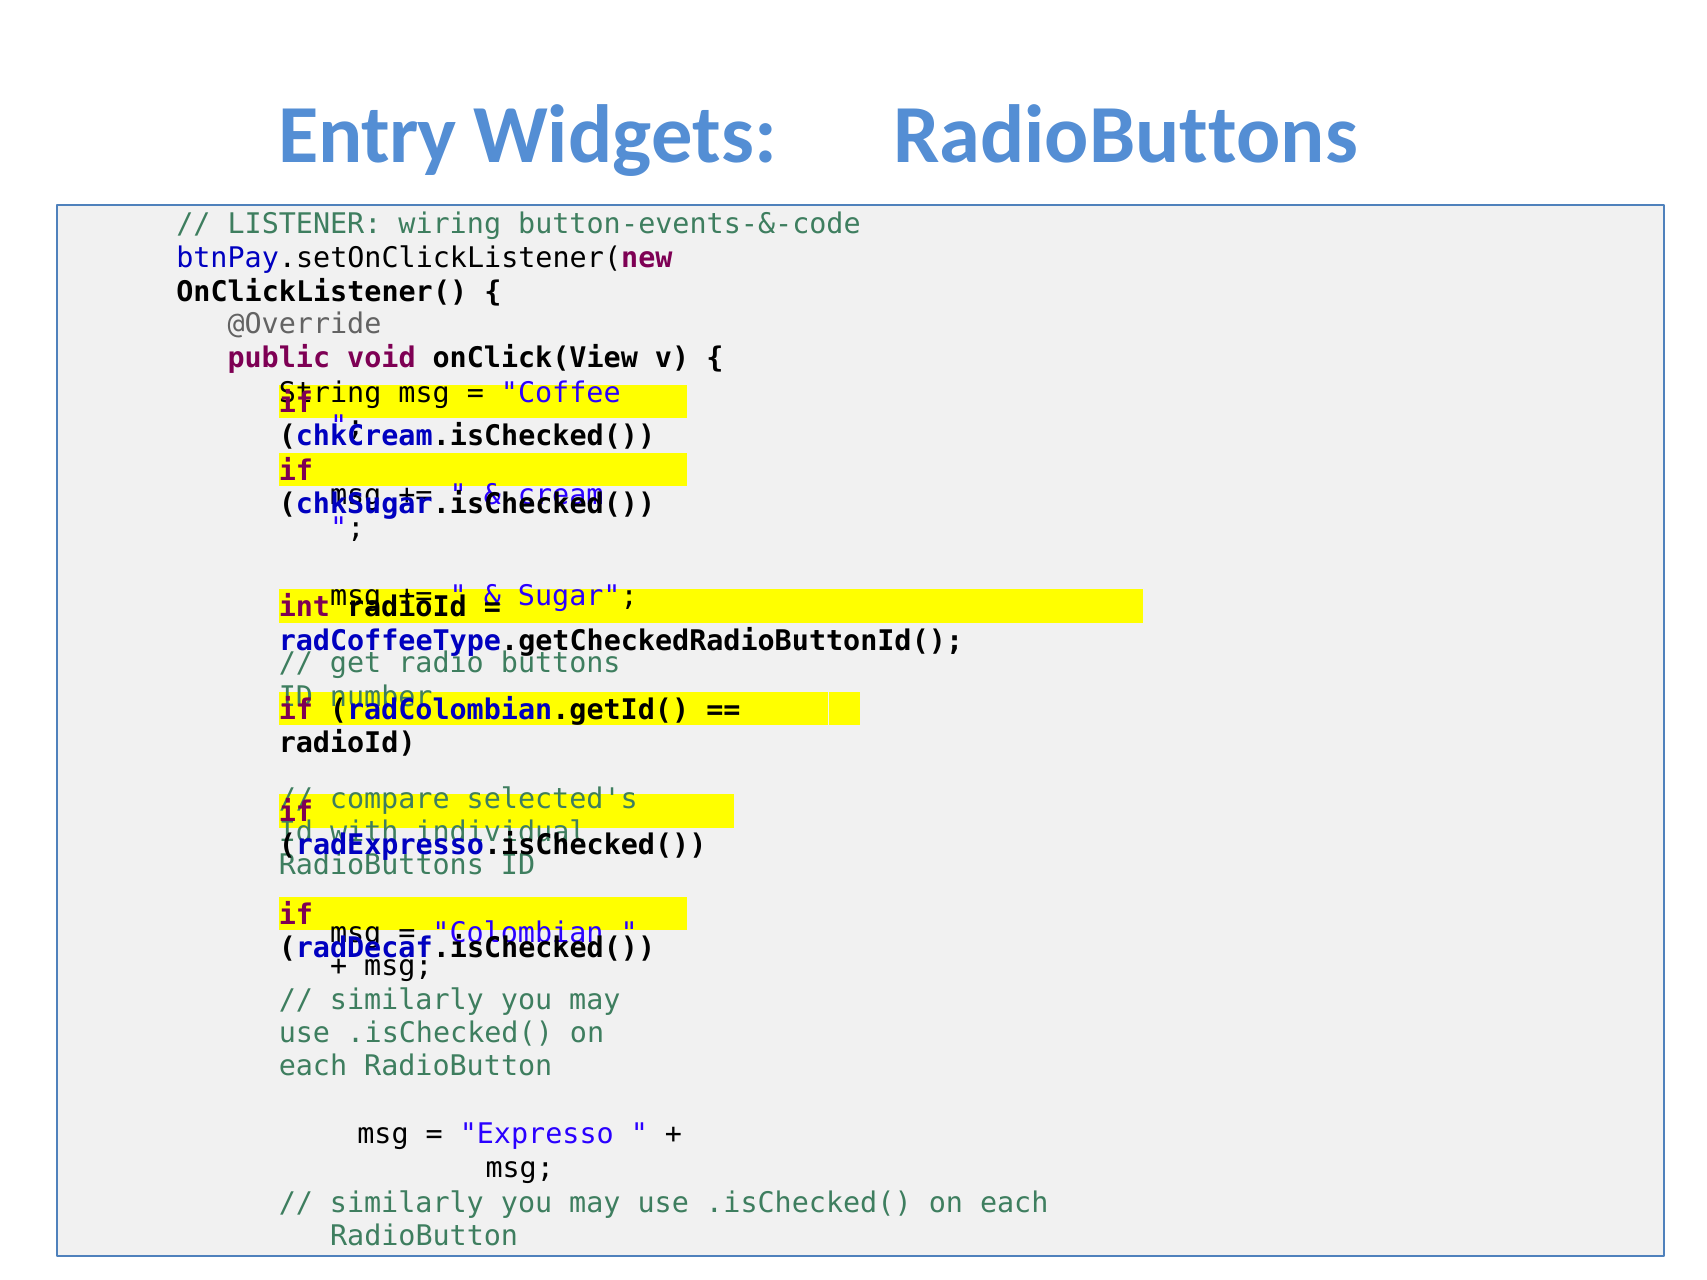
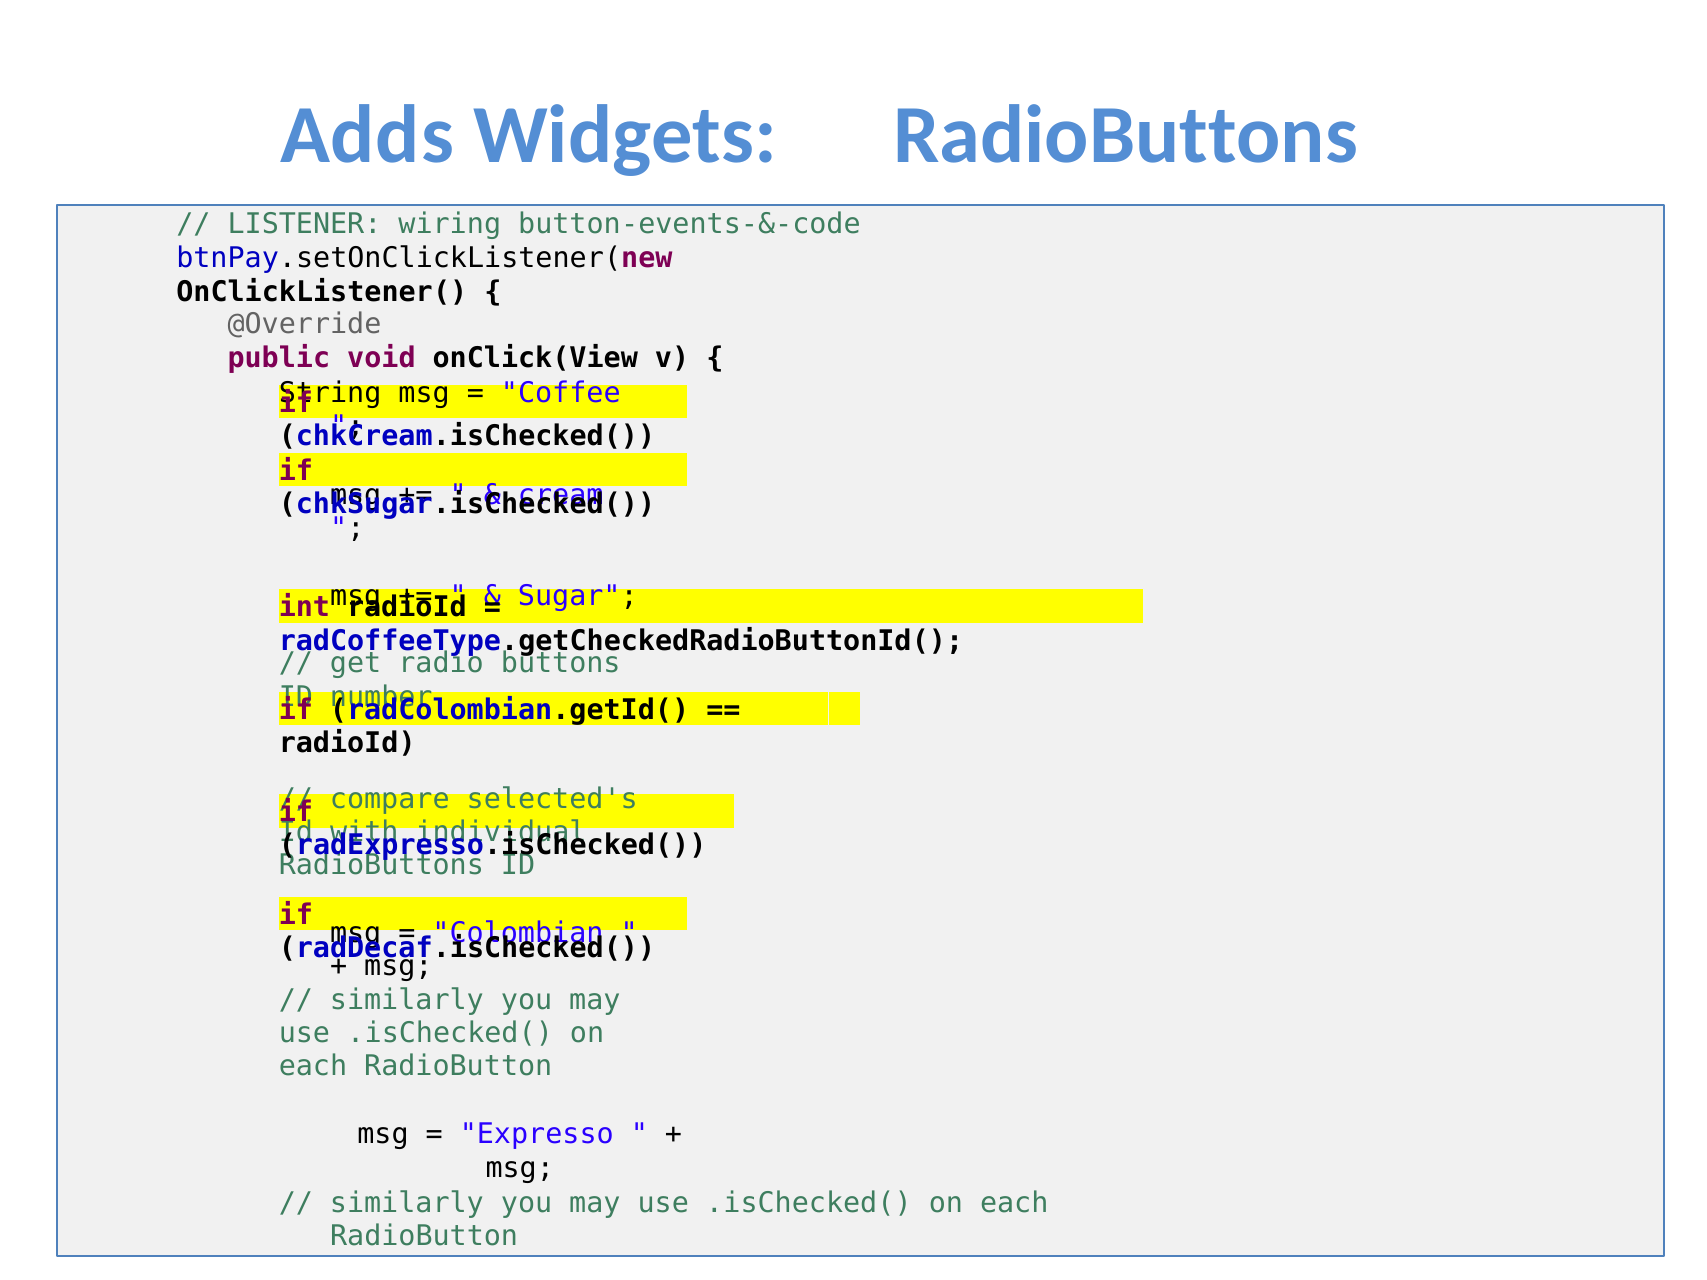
Entry: Entry -> Adds (367, 136)
